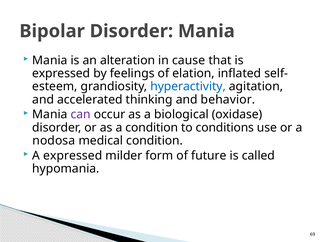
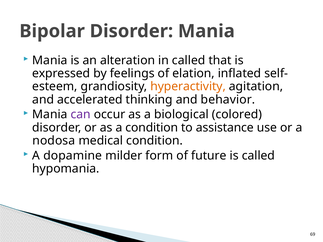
in cause: cause -> called (189, 60)
hyperactivity colour: blue -> orange (188, 87)
oxidase: oxidase -> colored (237, 115)
conditions: conditions -> assistance (225, 128)
A expressed: expressed -> dopamine (73, 156)
